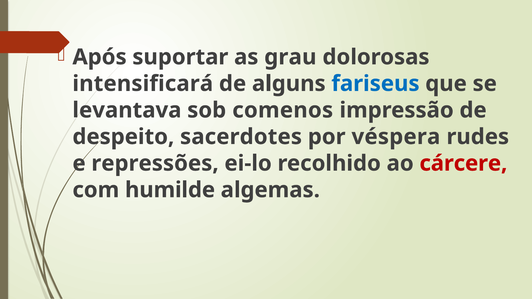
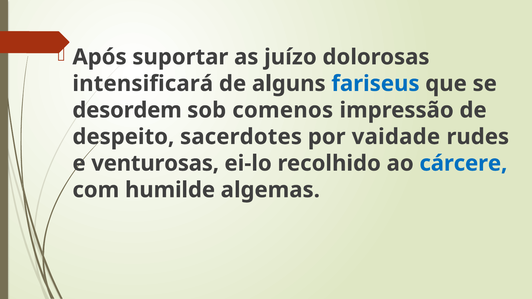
grau: grau -> juízo (290, 57)
levantava: levantava -> desordem (127, 110)
véspera: véspera -> vaidade (396, 137)
repressões: repressões -> venturosas (155, 163)
cárcere colour: red -> blue (463, 163)
